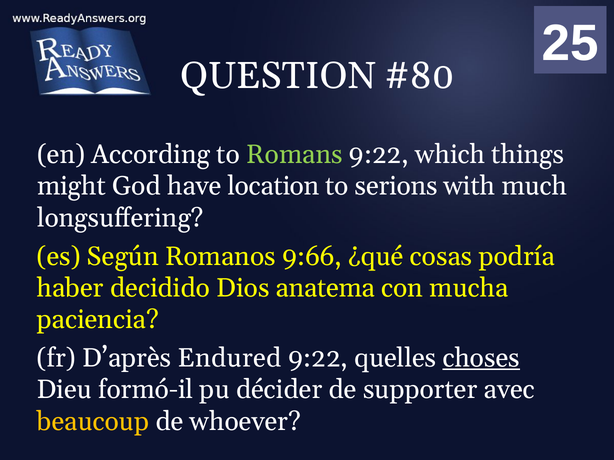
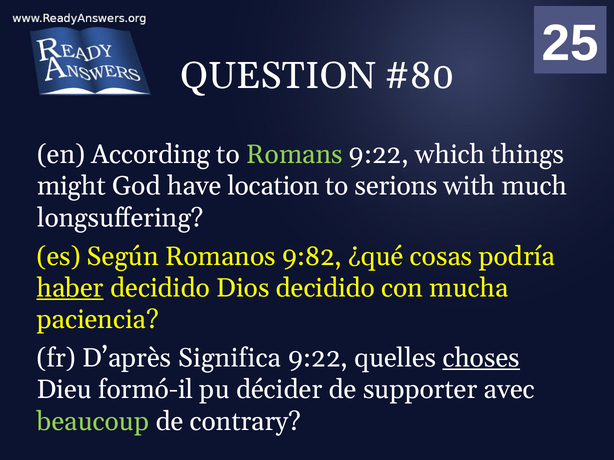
9:66: 9:66 -> 9:82 (312, 257)
haber underline: none -> present (70, 288)
Dios anatema: anatema -> decidido (325, 288)
Endured: Endured -> Significa (230, 358)
beaucoup colour: yellow -> light green (93, 422)
whoever: whoever -> contrary (245, 422)
